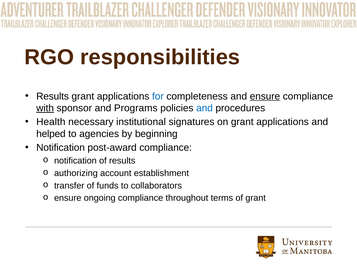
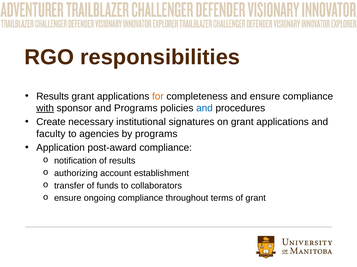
for colour: blue -> orange (158, 97)
ensure underline: present -> none (265, 97)
Health: Health -> Create (51, 122)
helped: helped -> faculty (51, 134)
by beginning: beginning -> programs (156, 134)
Notification: Notification -> Application (61, 148)
